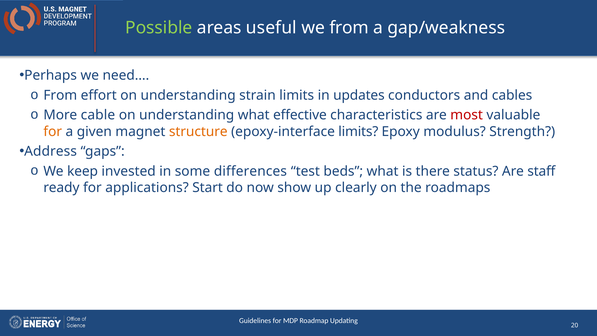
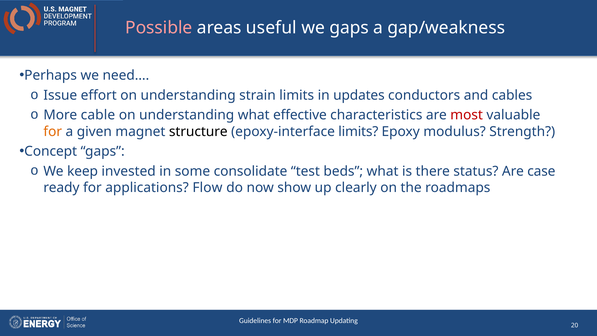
Possible colour: light green -> pink (159, 28)
we from: from -> gaps (349, 28)
From: From -> Issue (60, 95)
structure colour: orange -> black (198, 131)
Address: Address -> Concept (51, 151)
differences: differences -> consolidate (250, 171)
staff: staff -> case (541, 171)
Start: Start -> Flow (207, 188)
